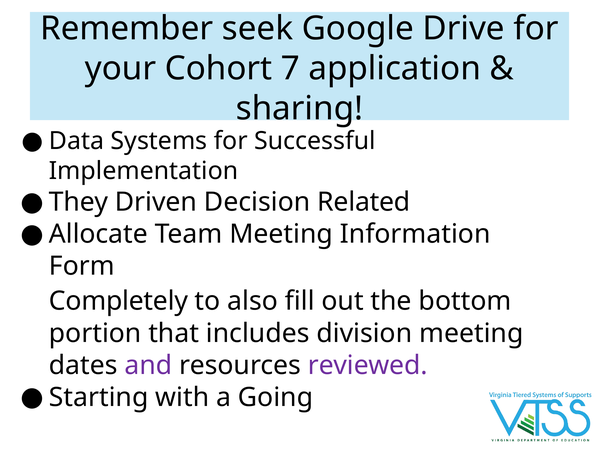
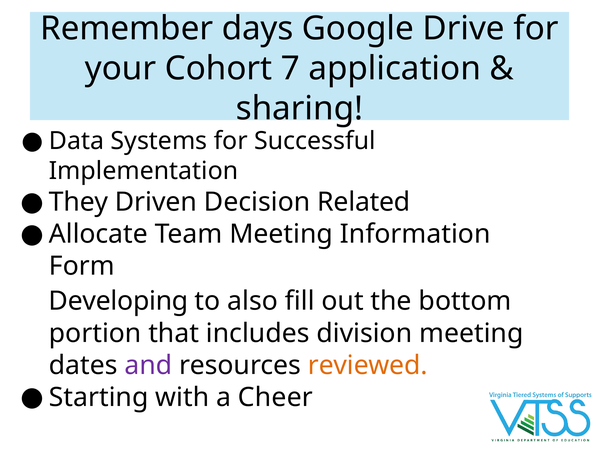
seek: seek -> days (258, 28)
Completely: Completely -> Developing (118, 301)
reviewed colour: purple -> orange (368, 365)
Going: Going -> Cheer (275, 397)
